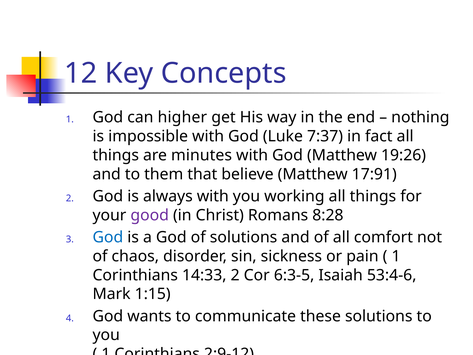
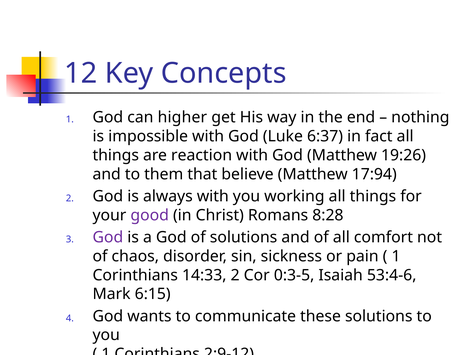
7:37: 7:37 -> 6:37 (325, 136)
minutes: minutes -> reaction (202, 155)
17:91: 17:91 -> 17:94 (374, 174)
God colour: blue -> purple (108, 237)
6:3-5: 6:3-5 -> 0:3-5 (294, 275)
1:15: 1:15 -> 6:15 (153, 294)
